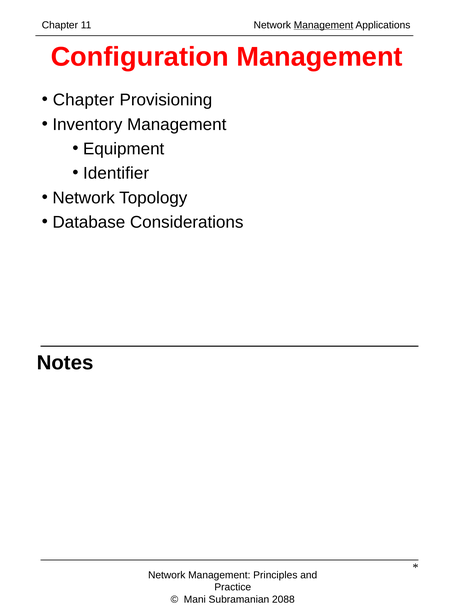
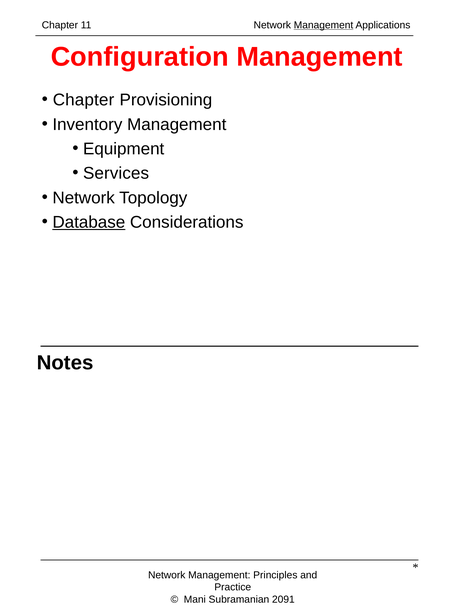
Identifier: Identifier -> Services (116, 174)
Database underline: none -> present (89, 223)
2088: 2088 -> 2091 (283, 600)
